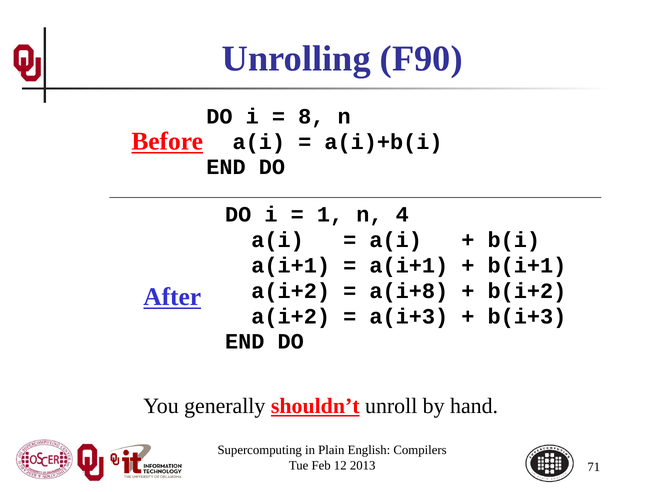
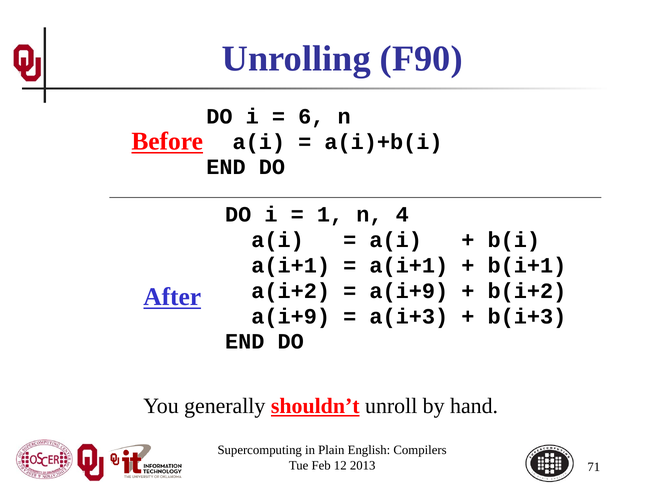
8: 8 -> 6 (311, 116)
a(i+8: a(i+8 -> a(i+9 (409, 291)
a(i+2: a(i+2 -> a(i+9 (291, 316)
